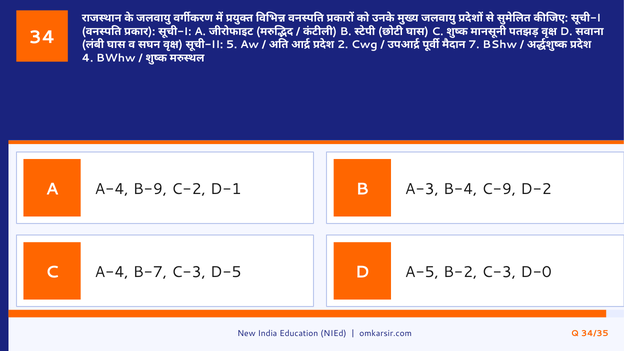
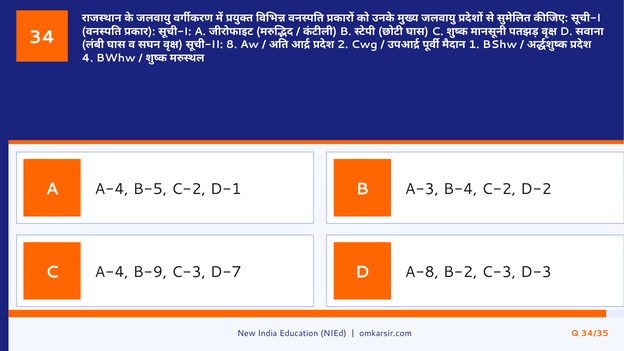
5: 5 -> 8 (232, 45)
7: 7 -> 1 (474, 45)
B-9: B-9 -> B-5 (150, 189)
B-4 C-9: C-9 -> C-2 (499, 189)
B-7: B-7 -> B-9 (150, 272)
D-5: D-5 -> D-7 (226, 272)
A-5: A-5 -> A-8 (422, 272)
D-0: D-0 -> D-3 (536, 272)
